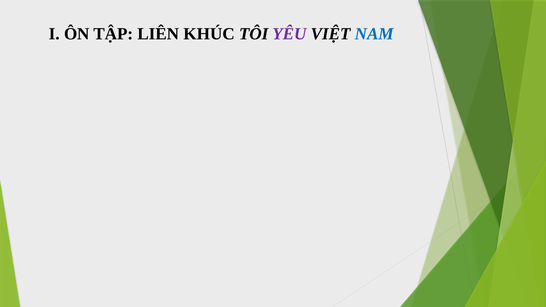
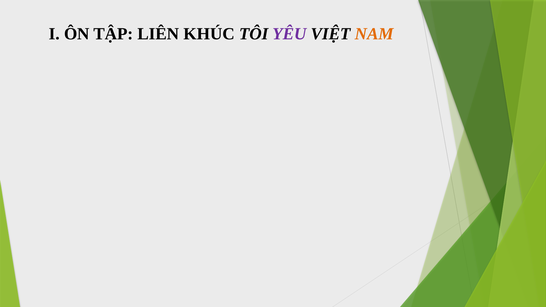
NAM colour: blue -> orange (374, 34)
